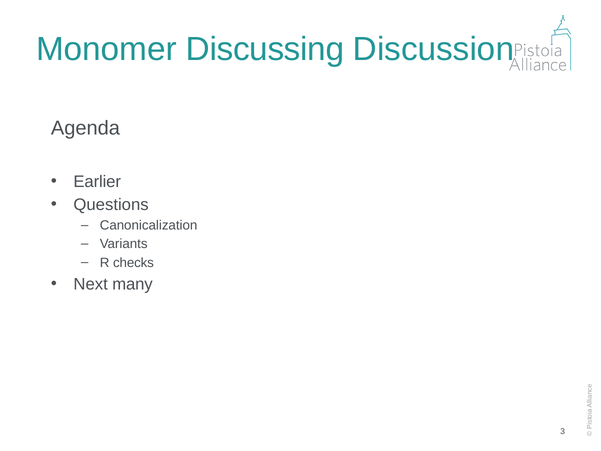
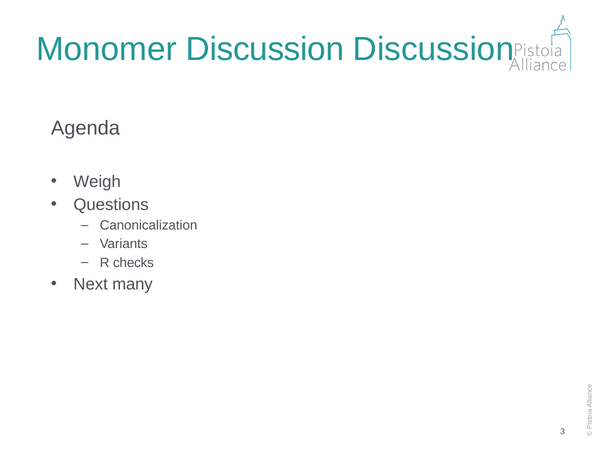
Monomer Discussing: Discussing -> Discussion (265, 49)
Earlier: Earlier -> Weigh (97, 181)
